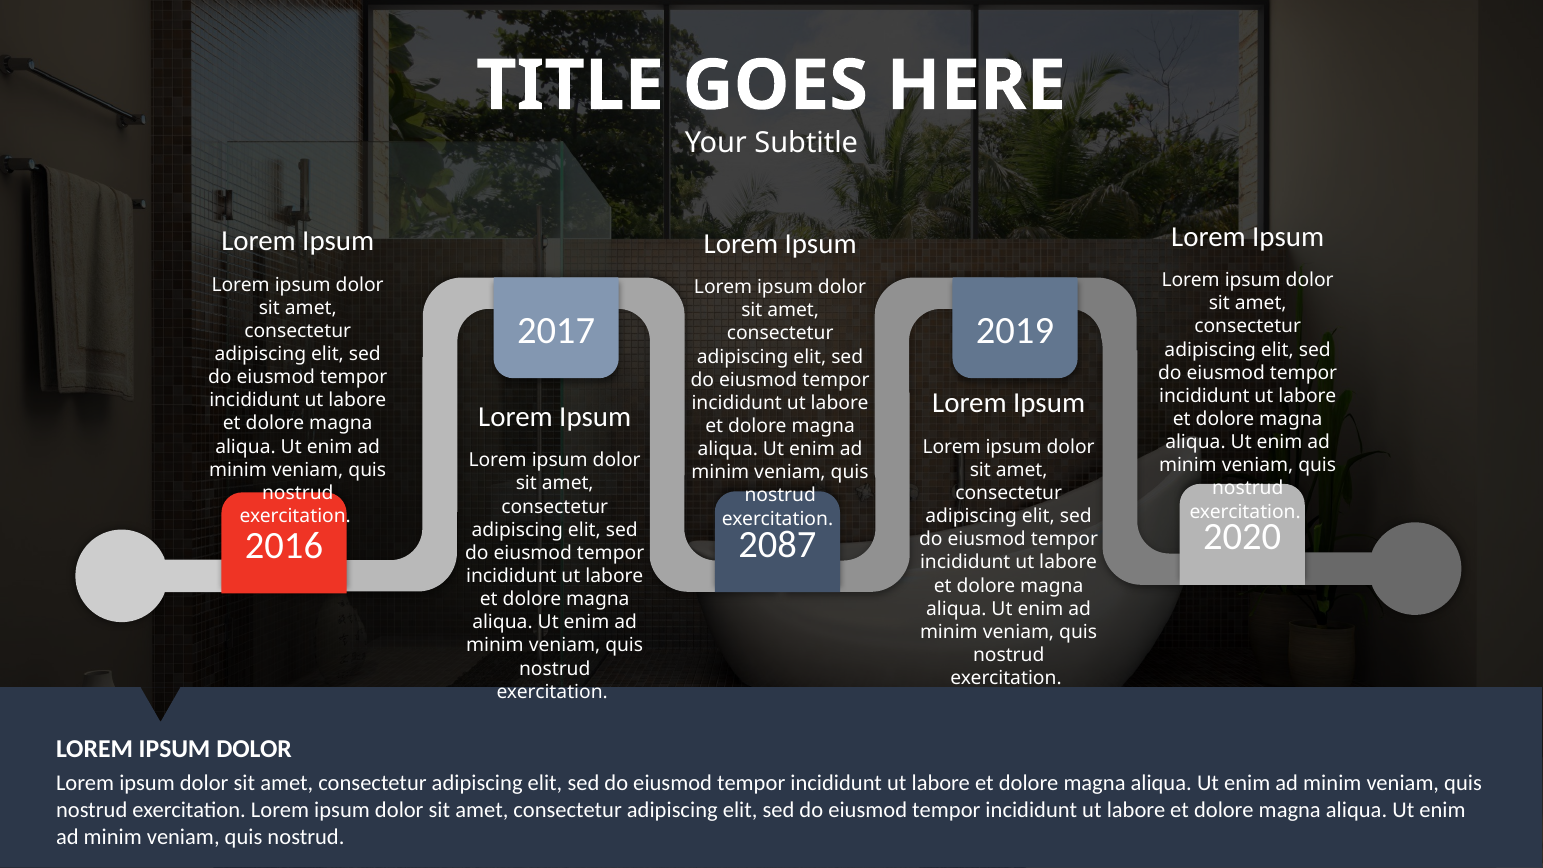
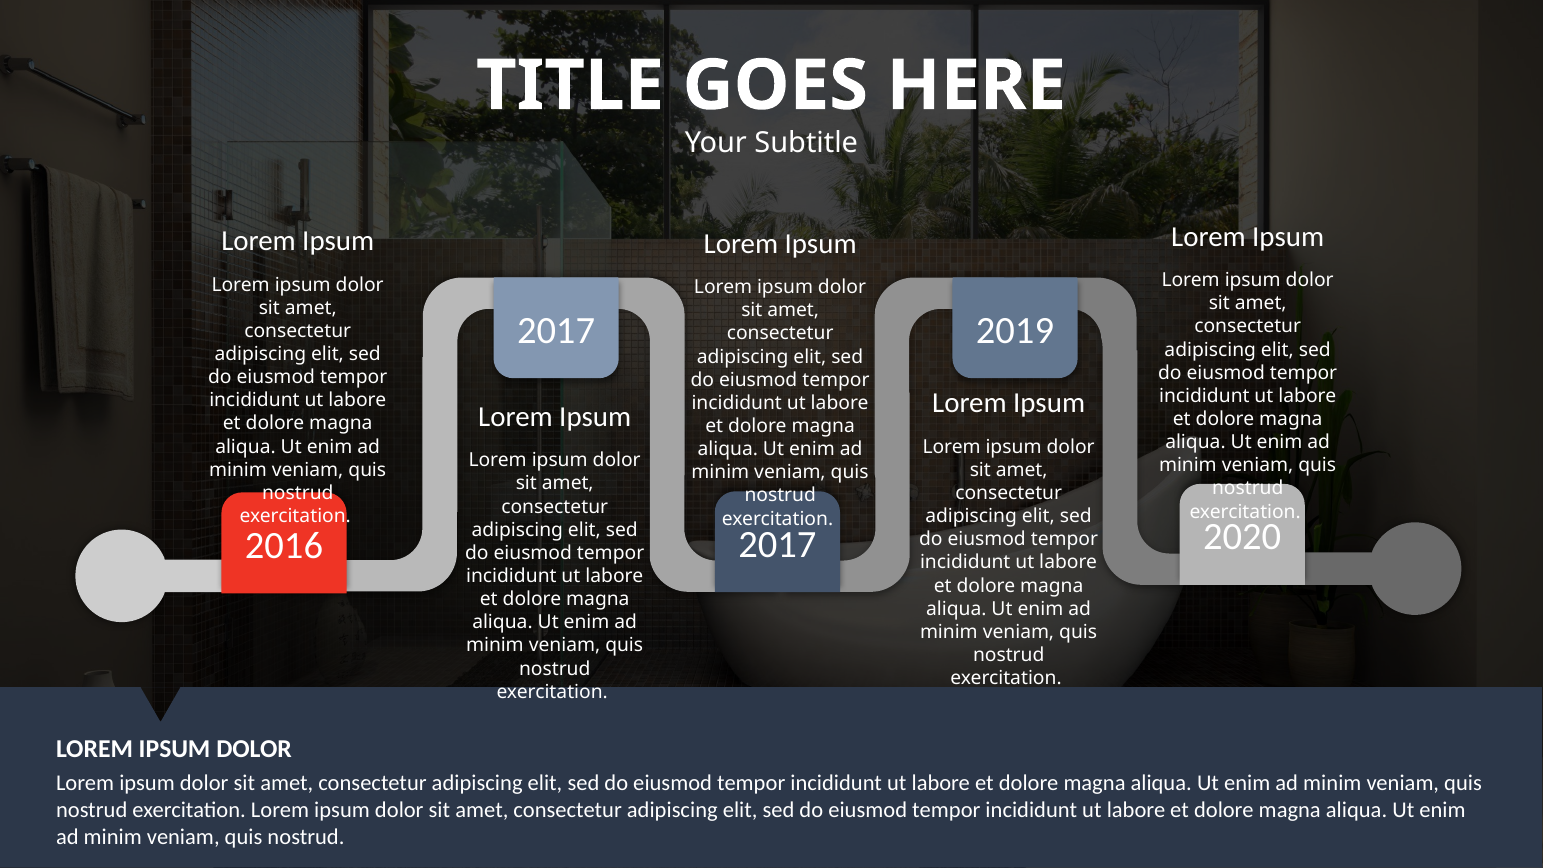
2087: 2087 -> 2017 (777, 544)
